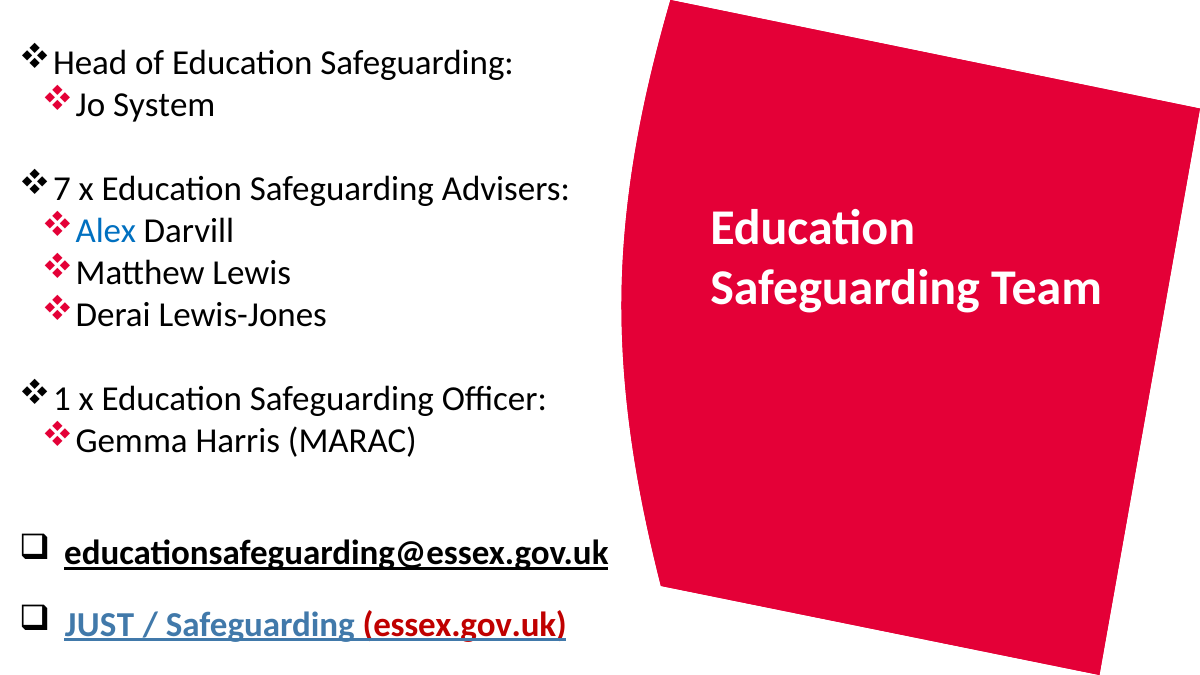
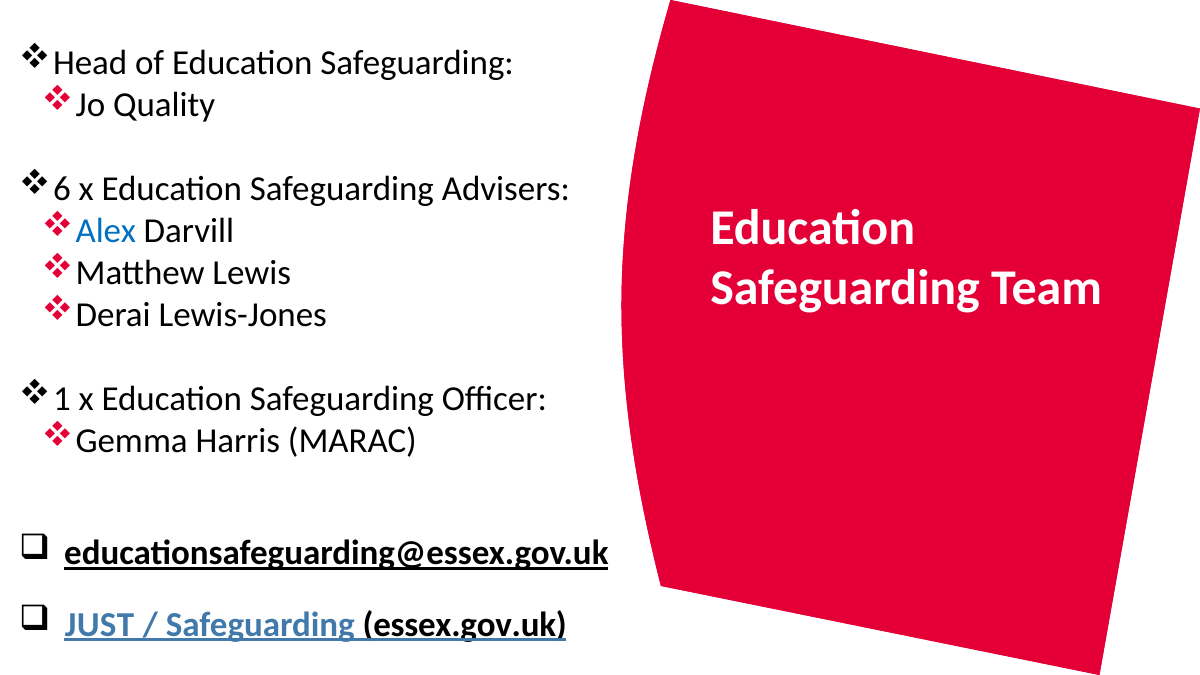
System: System -> Quality (164, 105)
7: 7 -> 6 (62, 189)
essex.gov.uk colour: red -> black (465, 625)
